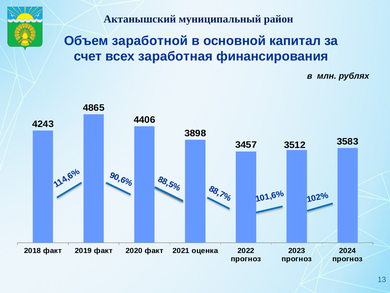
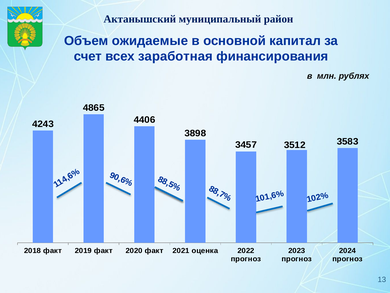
заработной: заработной -> ожидаемые (150, 41)
